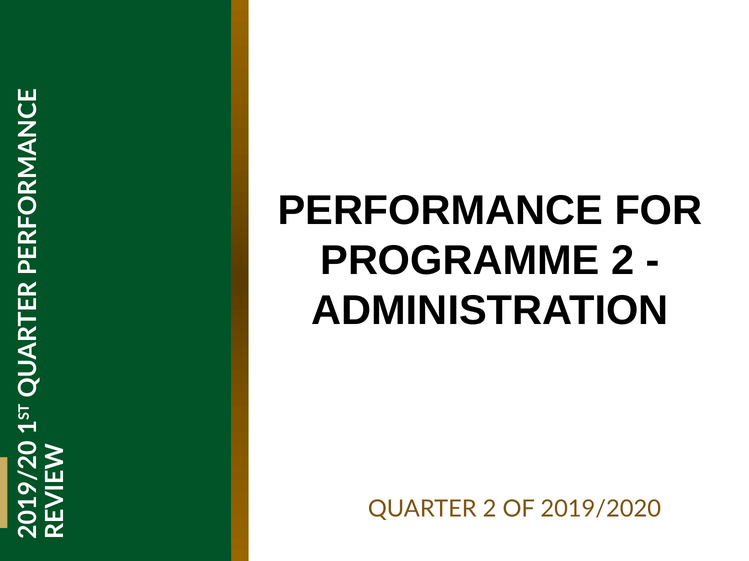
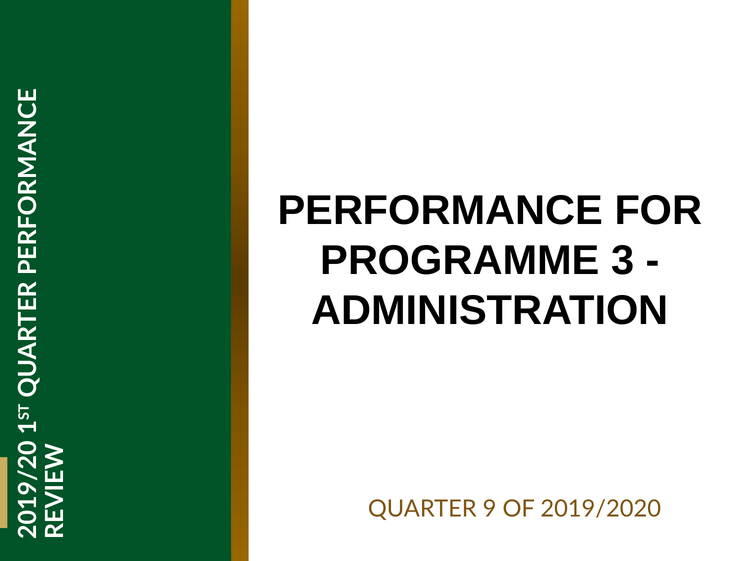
PROGRAMME 2: 2 -> 3 (623, 261)
QUARTER 2: 2 -> 9 (490, 510)
